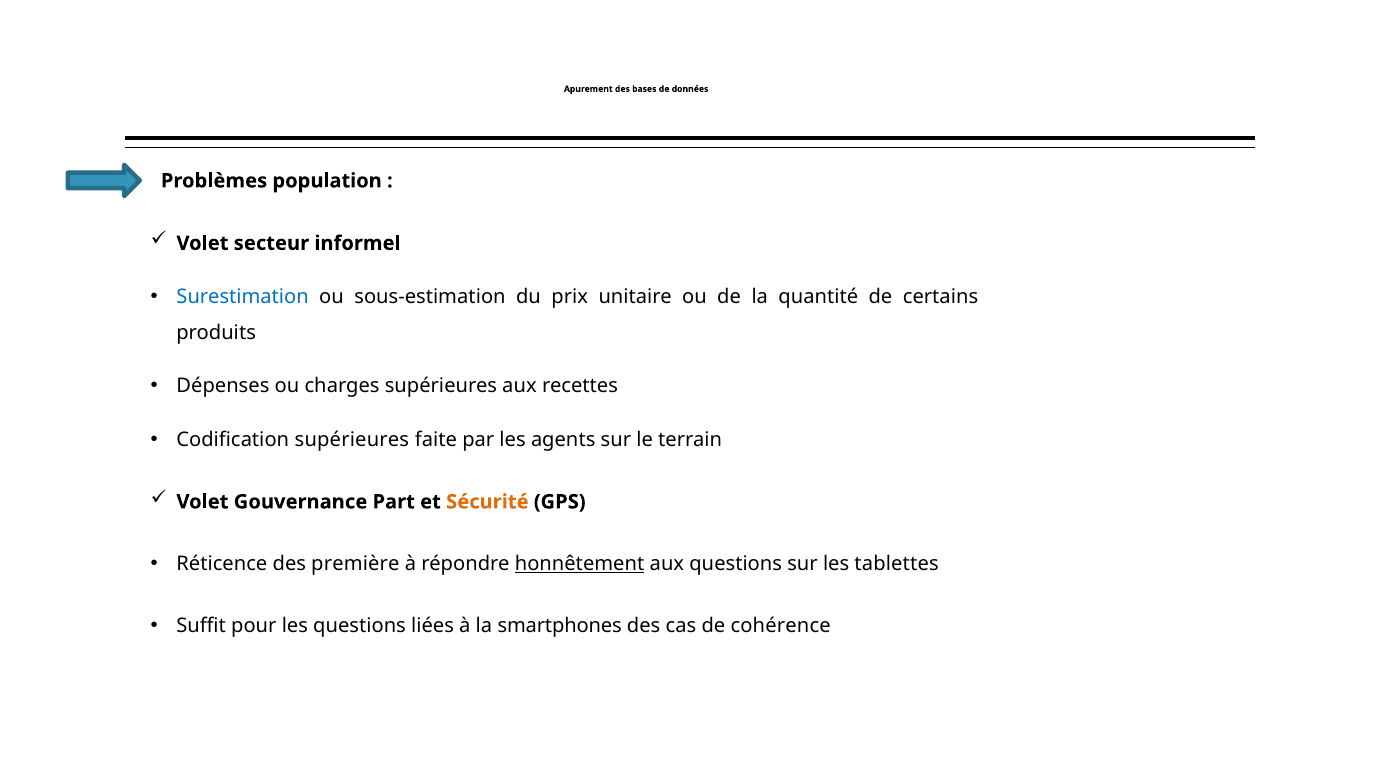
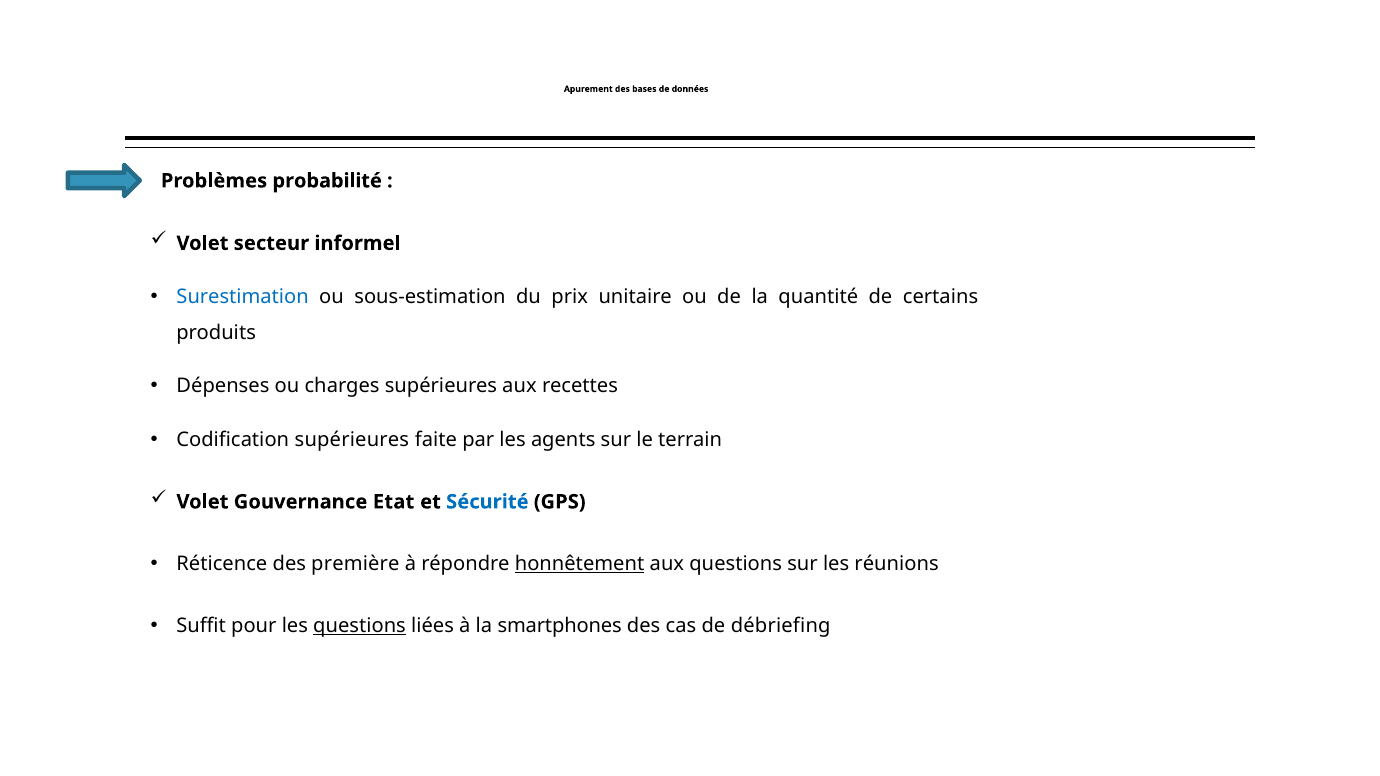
population: population -> probabilité (327, 181)
Part: Part -> Etat (394, 502)
Sécurité colour: orange -> blue (487, 502)
tablettes: tablettes -> réunions (897, 564)
questions underline: none -> present (360, 626)
cohérence: cohérence -> débriefing (781, 626)
